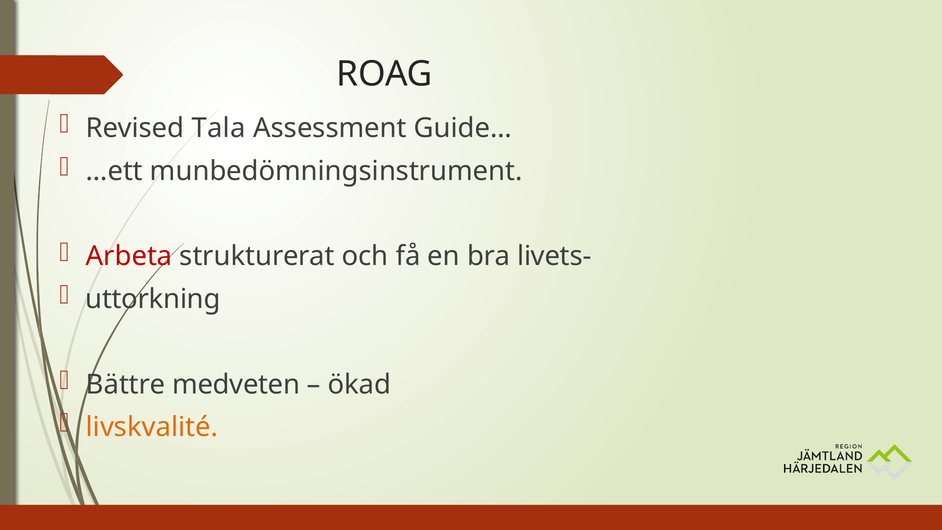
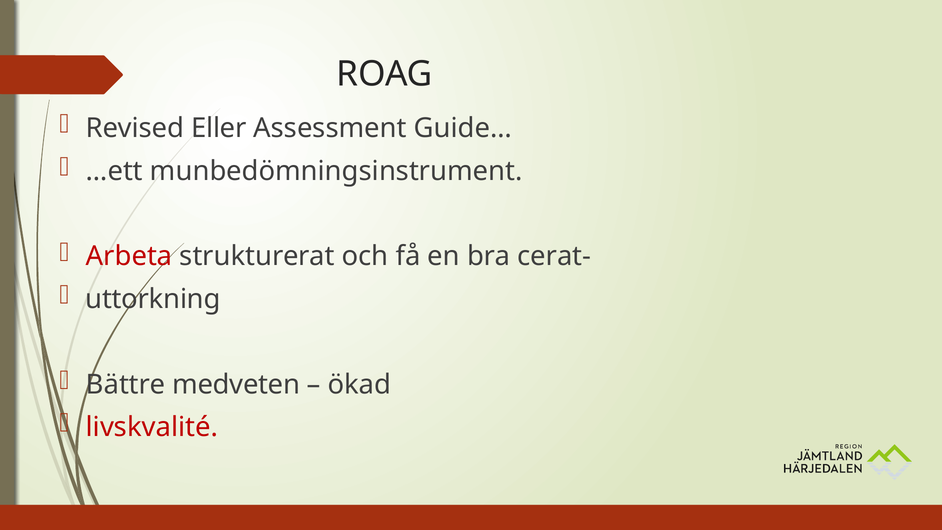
Tala: Tala -> Eller (219, 128)
livets-: livets- -> cerat- (554, 256)
livskvalité colour: orange -> red (152, 427)
